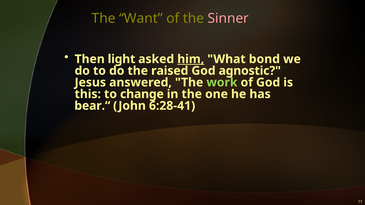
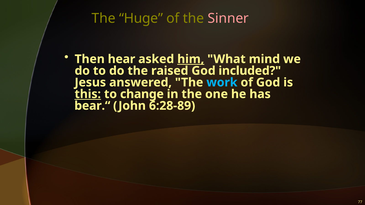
Want: Want -> Huge (141, 19)
light: light -> hear (122, 59)
bond: bond -> mind (264, 59)
agnostic: agnostic -> included (250, 71)
work colour: light green -> light blue (222, 83)
this underline: none -> present (88, 94)
6:28-41: 6:28-41 -> 6:28-89 (172, 106)
